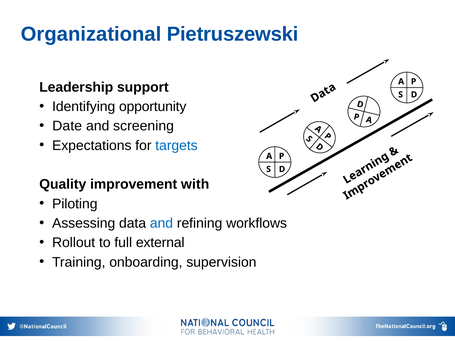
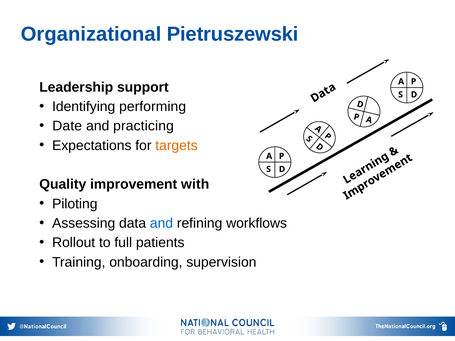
opportunity: opportunity -> performing (153, 107)
screening: screening -> practicing (144, 126)
targets colour: blue -> orange (176, 146)
external: external -> patients (160, 243)
